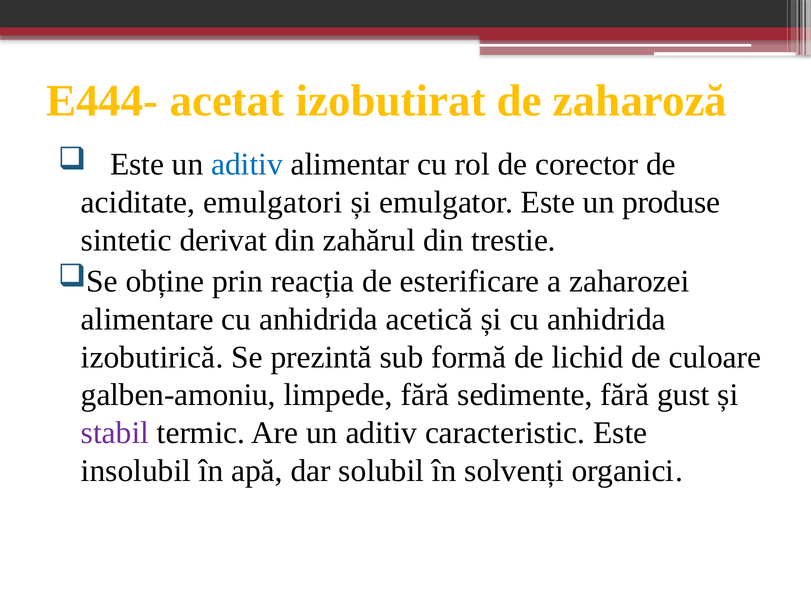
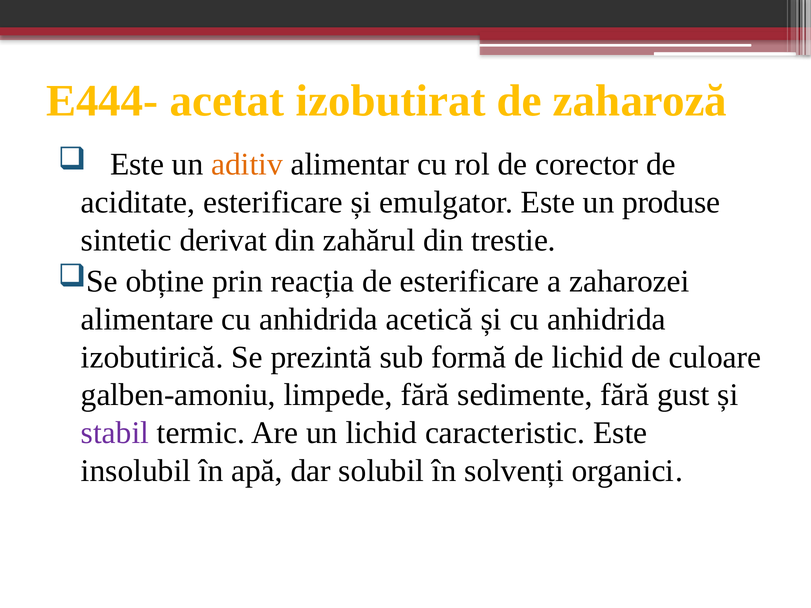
aditiv colour: blue -> orange (247, 165)
aciditate emulgatori: emulgatori -> esterificare (273, 202)
Are un aditiv: aditiv -> lichid (381, 433)
